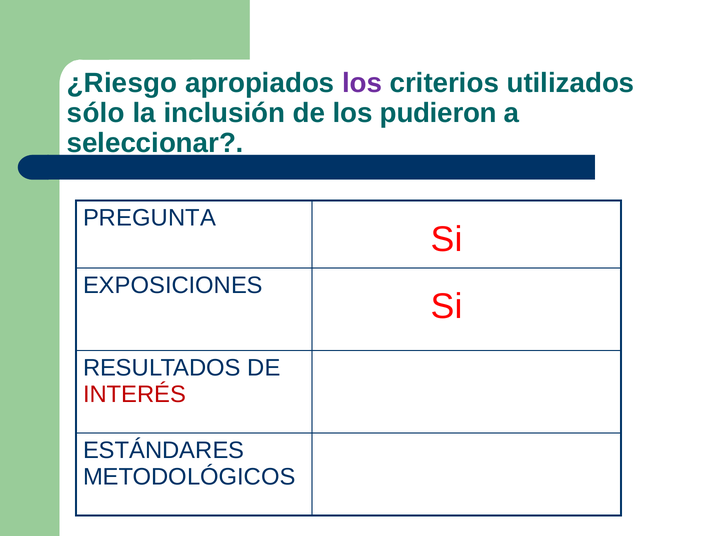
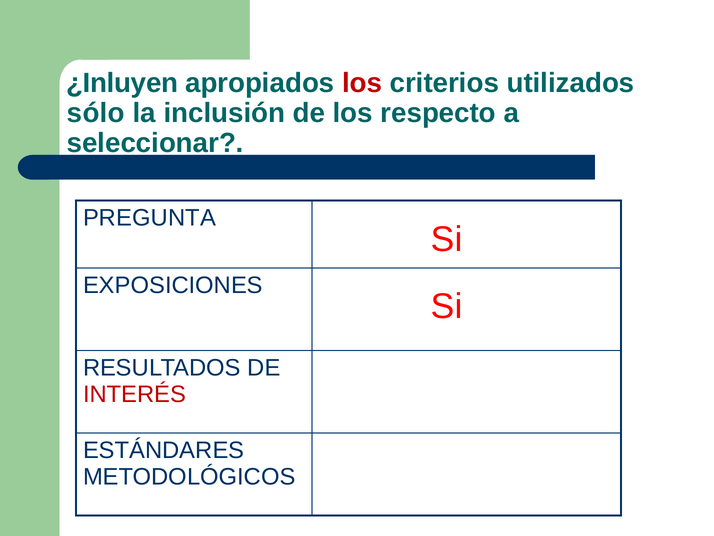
¿Riesgo: ¿Riesgo -> ¿Inluyen (122, 83)
los colour: purple -> red (362, 83)
pudieron: pudieron -> respecto (438, 113)
